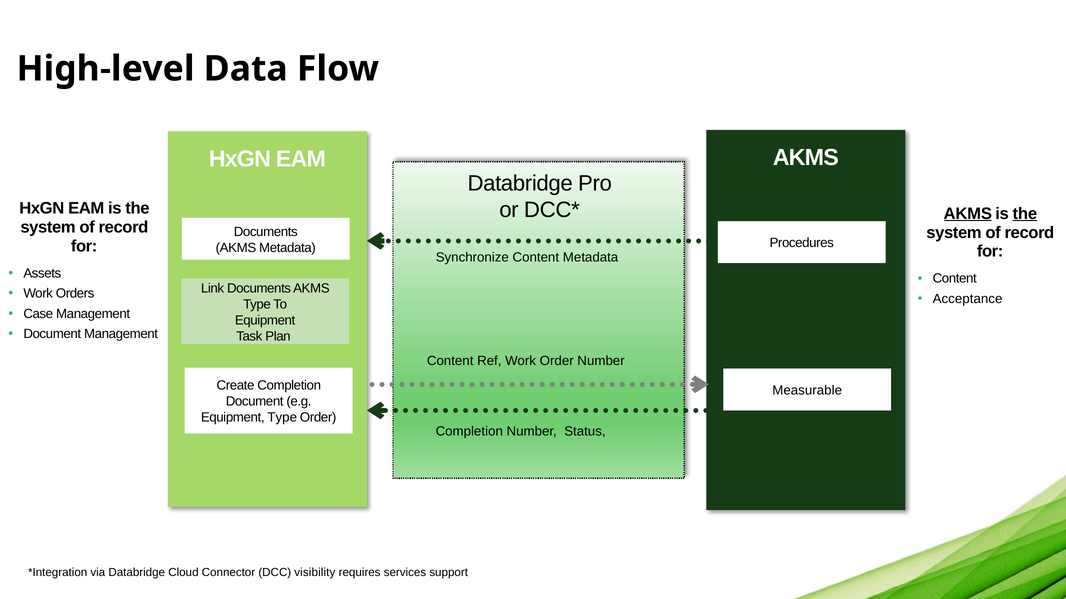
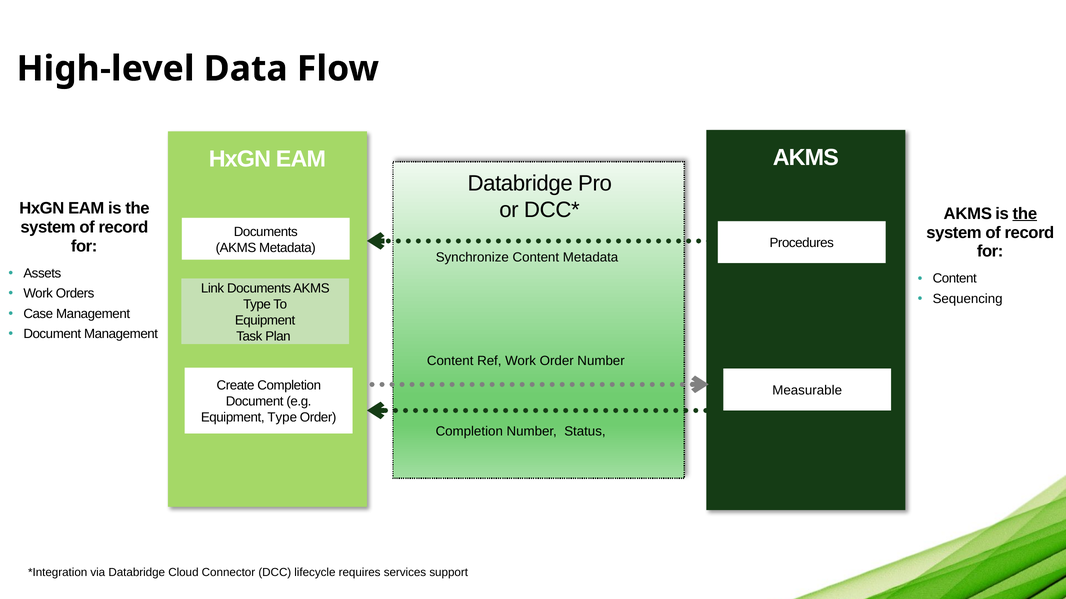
AKMS underline: present -> none (968, 214)
Acceptance: Acceptance -> Sequencing (968, 299)
visibility: visibility -> lifecycle (315, 573)
